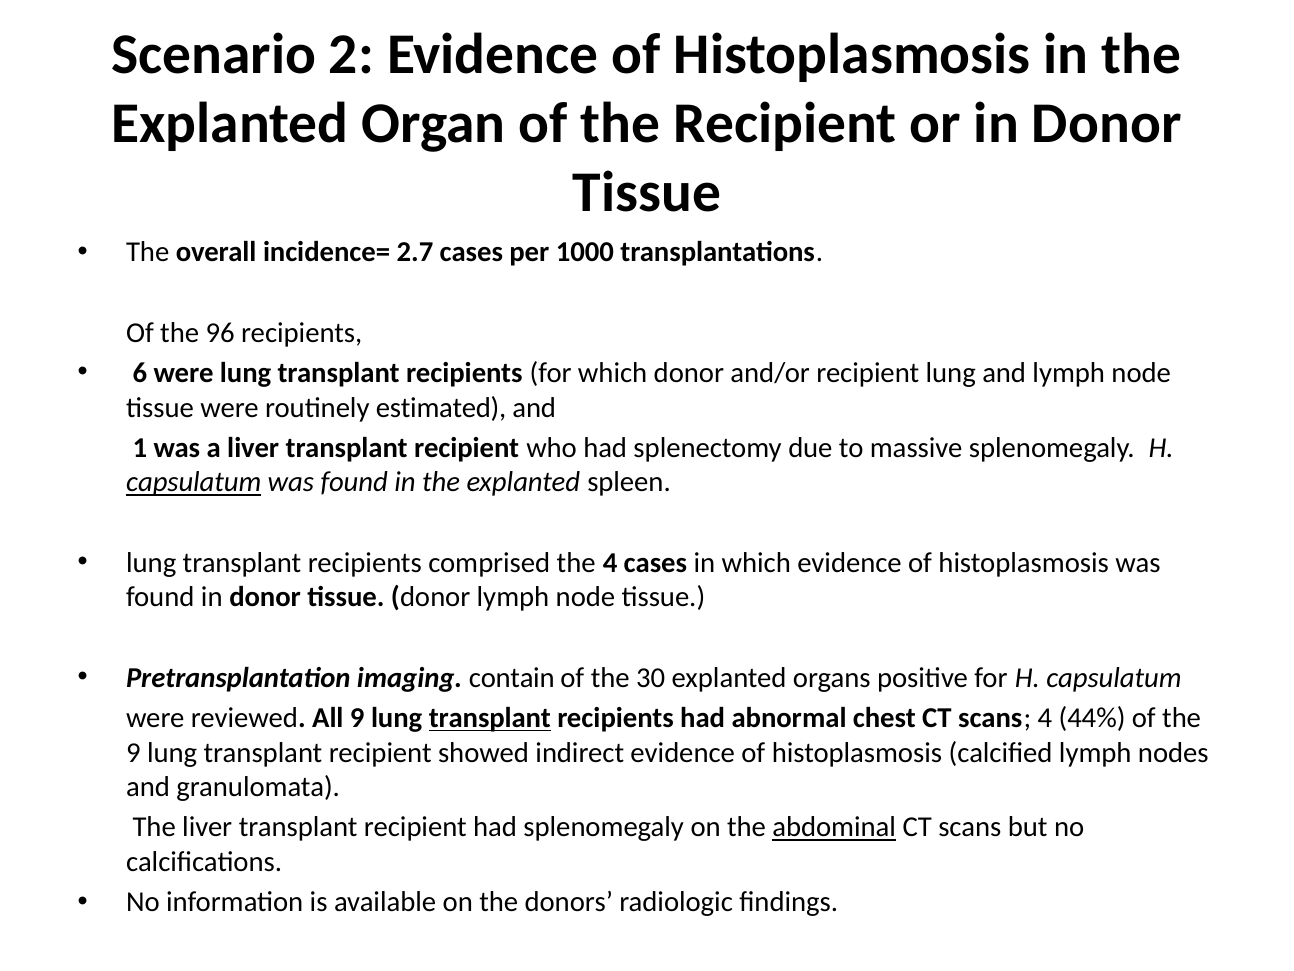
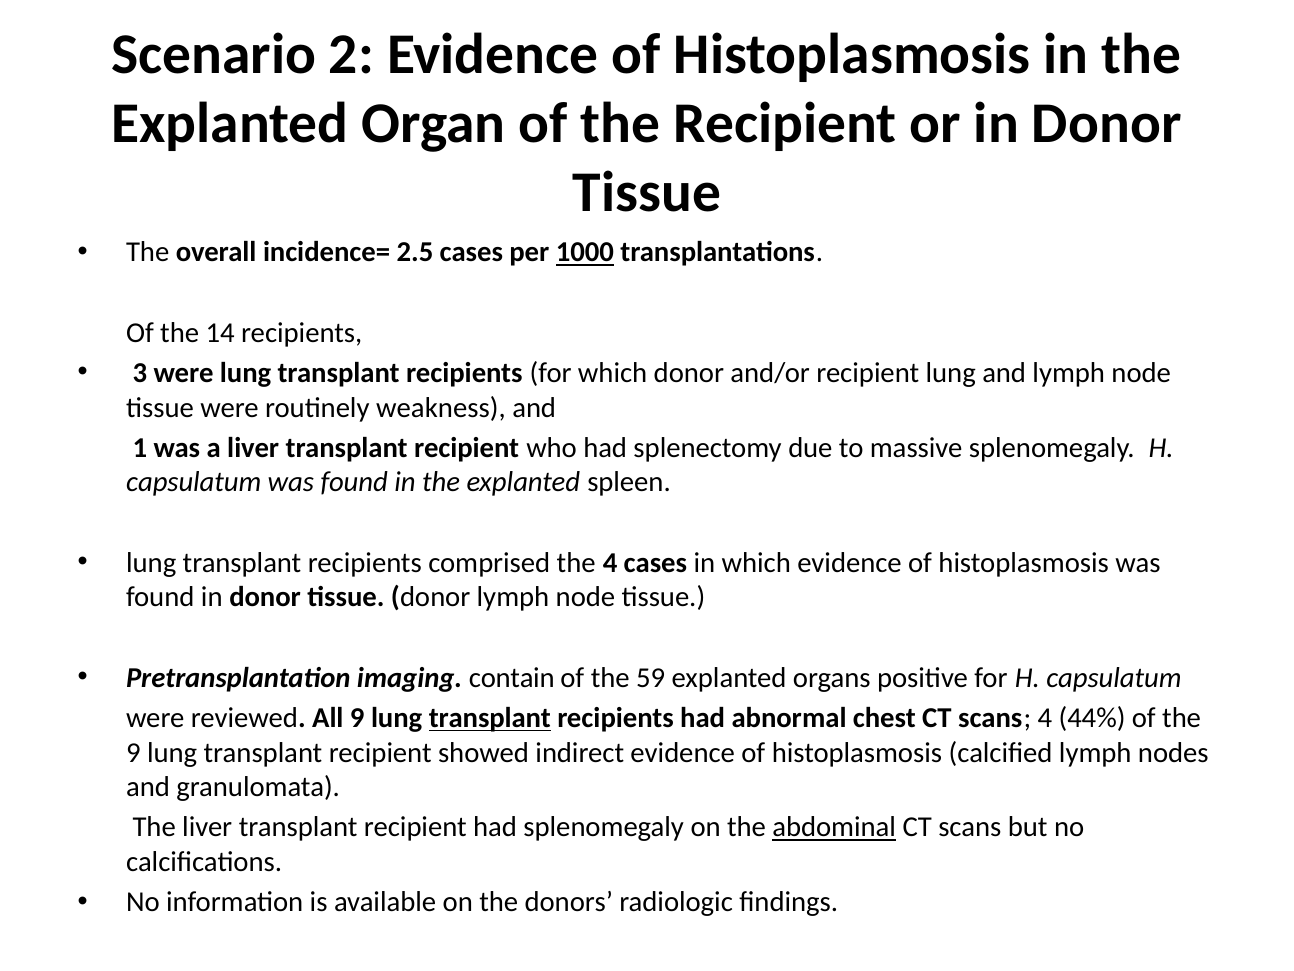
2.7: 2.7 -> 2.5 (415, 252)
1000 underline: none -> present (585, 252)
96: 96 -> 14 (220, 333)
6: 6 -> 3 (140, 373)
estimated: estimated -> weakness (441, 407)
capsulatum underline: present -> none (194, 482)
30: 30 -> 59 (651, 678)
